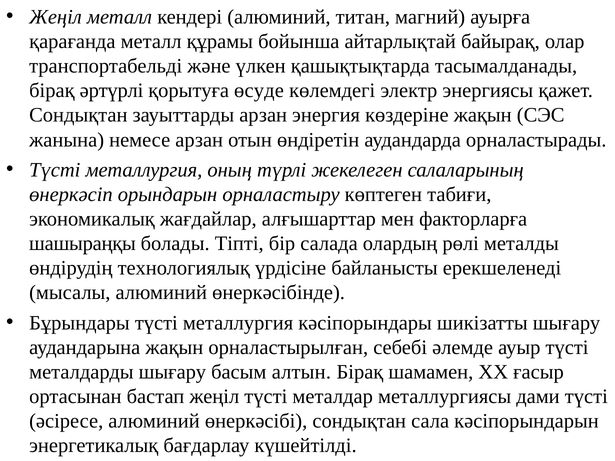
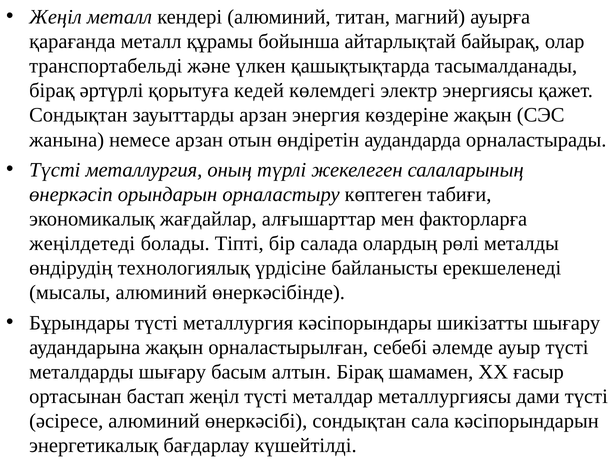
өсуде: өсуде -> кедей (259, 91)
шашыраңқы: шашыраңқы -> жеңiлдетедi (82, 244)
